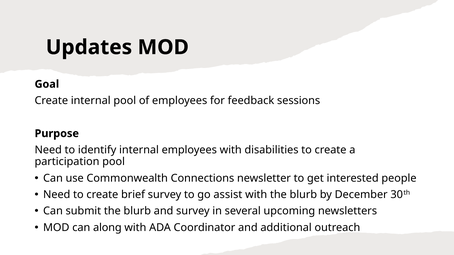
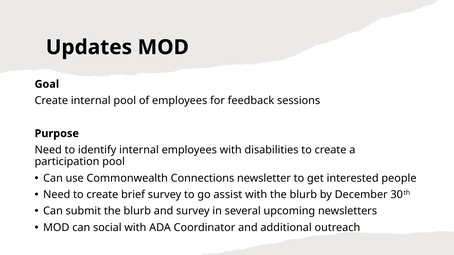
along: along -> social (107, 228)
